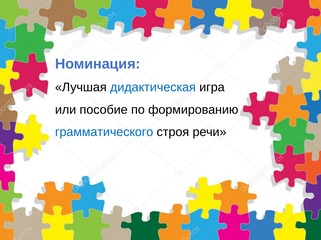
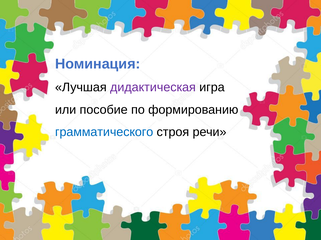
дидактическая colour: blue -> purple (153, 88)
